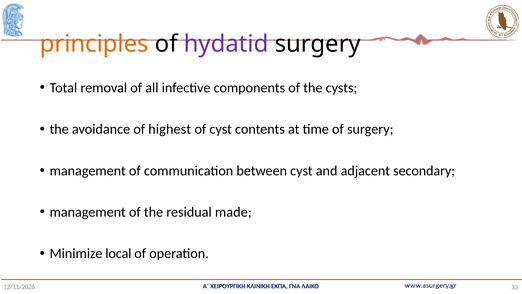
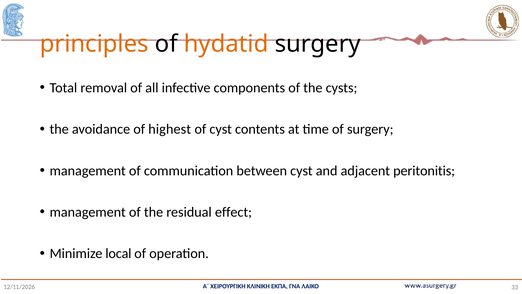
hydatid colour: purple -> orange (226, 44)
secondary: secondary -> peritonitis (424, 170)
made: made -> effect (233, 212)
